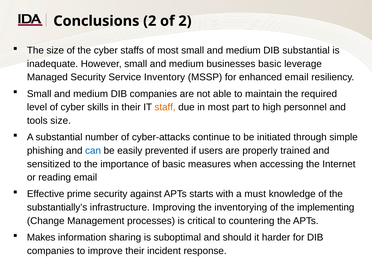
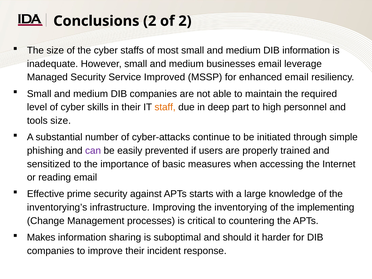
DIB substantial: substantial -> information (306, 50)
businesses basic: basic -> email (270, 64)
Inventory: Inventory -> Improved (165, 77)
in most: most -> deep (219, 107)
can colour: blue -> purple (93, 151)
must: must -> large (255, 194)
substantially’s: substantially’s -> inventorying’s (57, 207)
